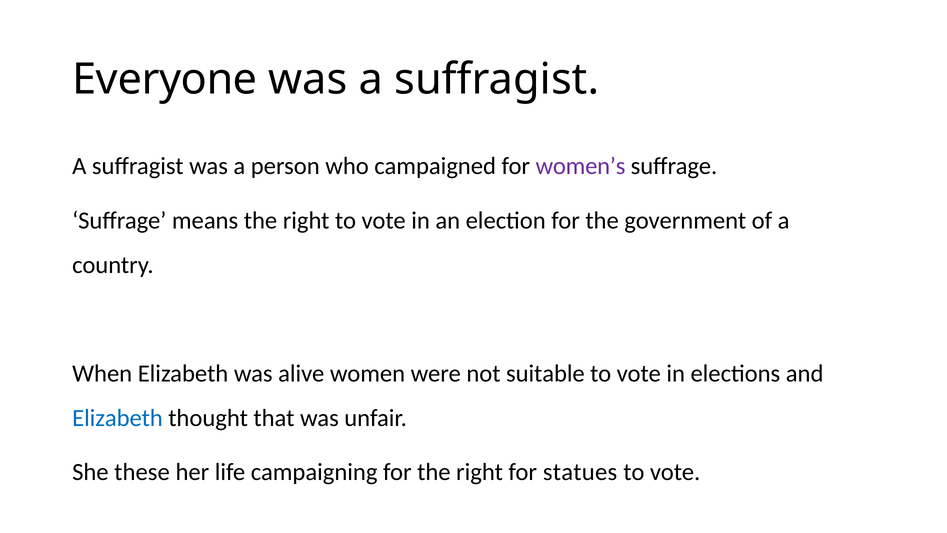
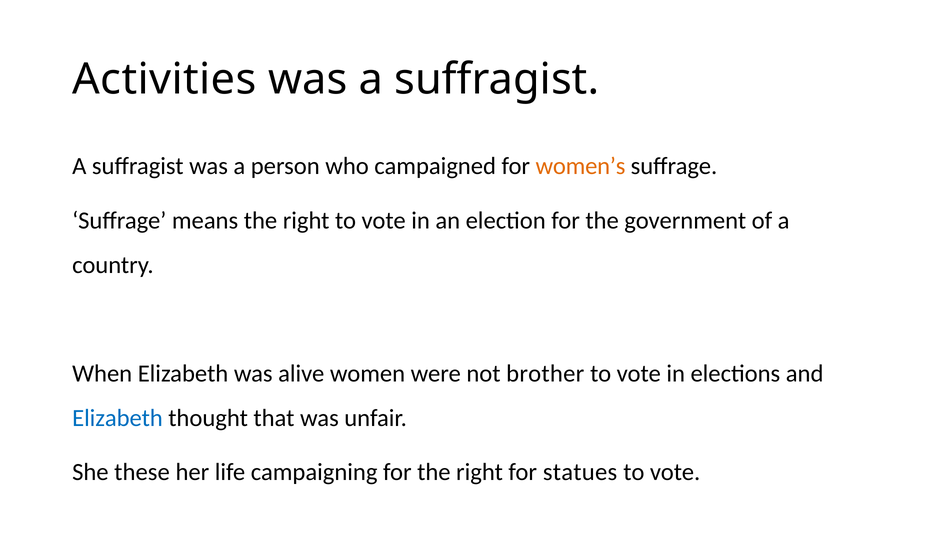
Everyone: Everyone -> Activities (164, 80)
women’s colour: purple -> orange (580, 166)
suitable: suitable -> brother (545, 373)
